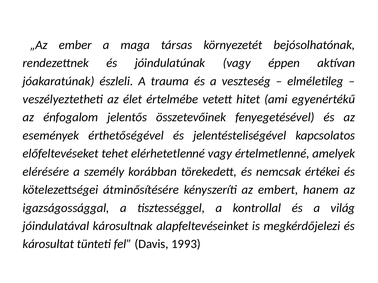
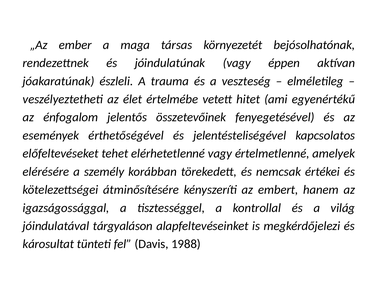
károsultnak: károsultnak -> tárgyaláson (123, 226)
1993: 1993 -> 1988 (186, 245)
